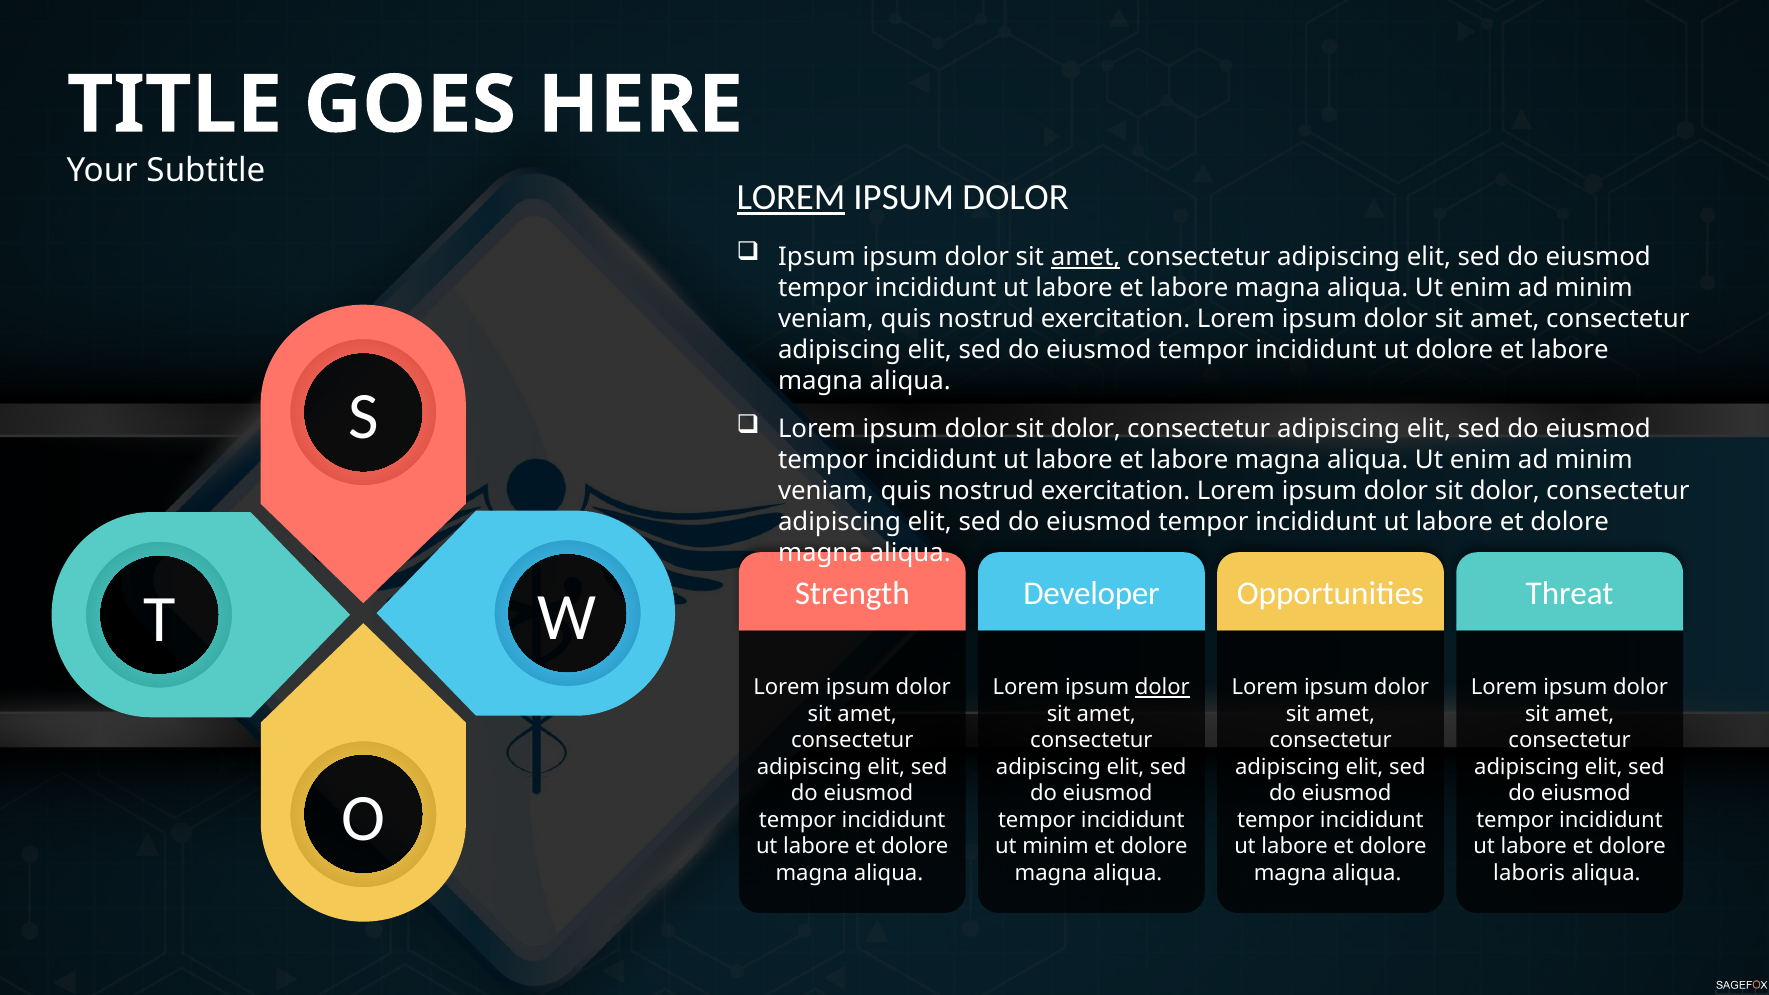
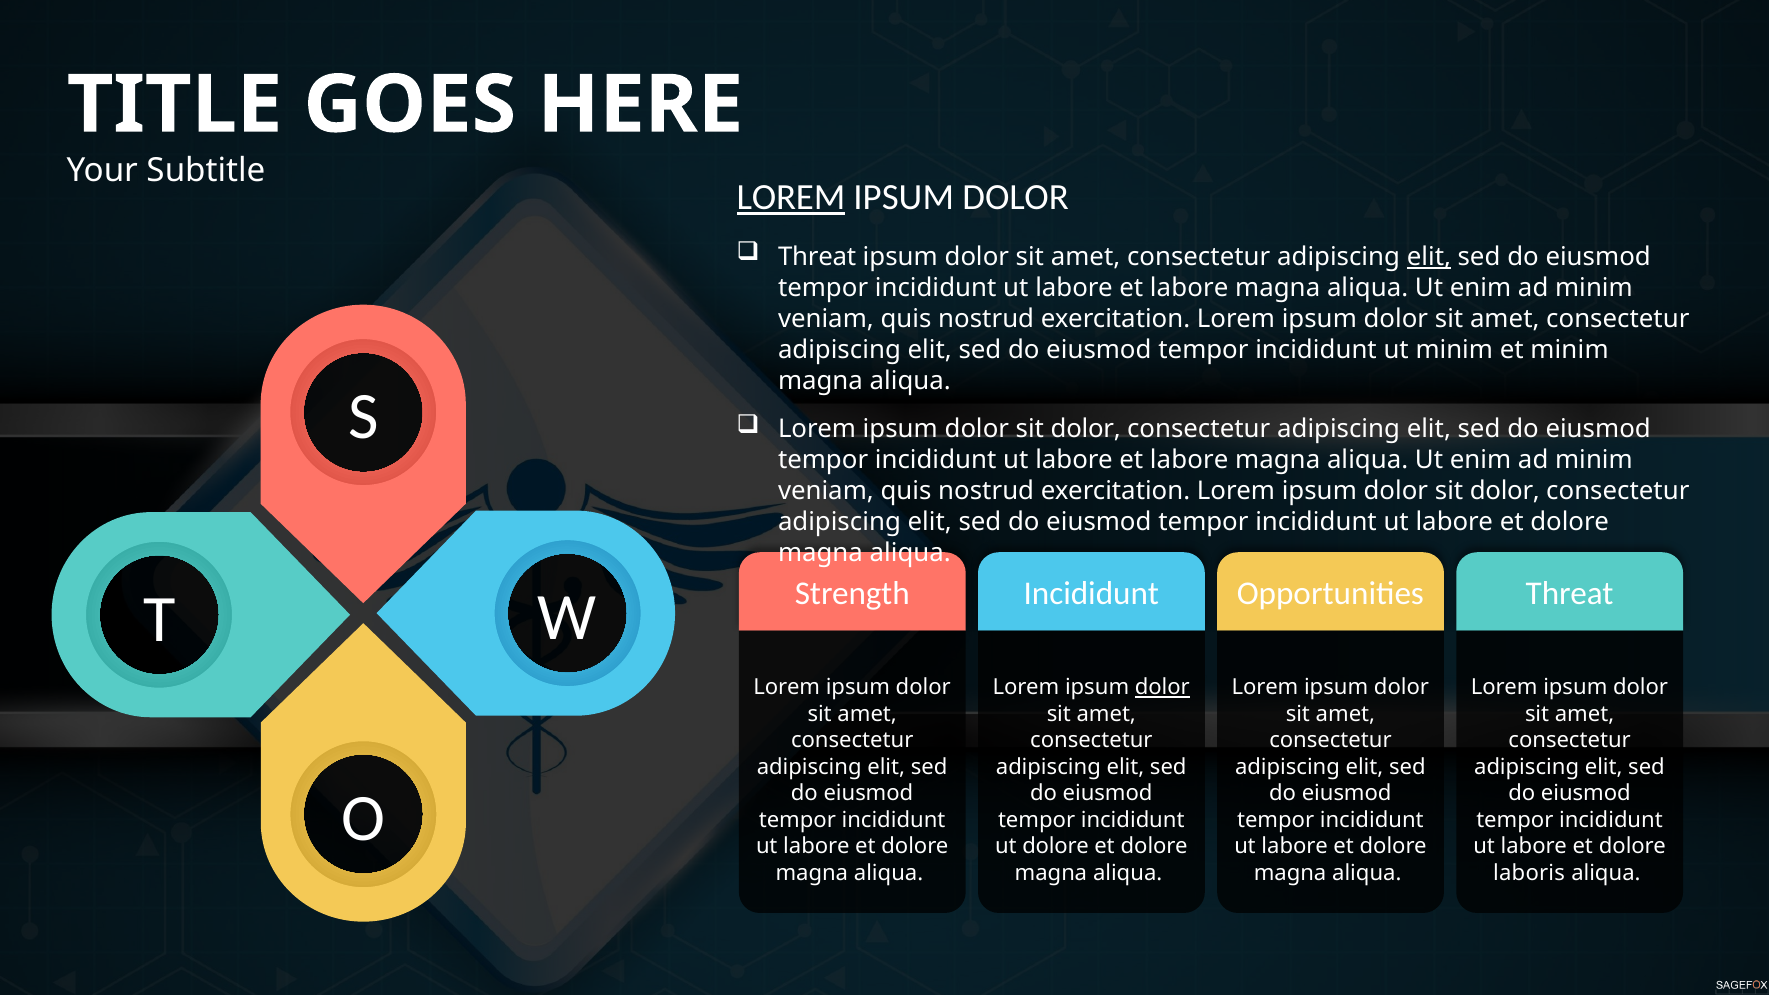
Ipsum: Ipsum -> Threat (817, 257)
amet underline: present -> none (1086, 257)
elit underline: none -> present (1429, 257)
ut dolore: dolore -> minim (1454, 350)
labore: labore -> minim (1569, 350)
Developer: Developer -> Incididunt (1091, 594)
ut minim: minim -> dolore (1056, 847)
